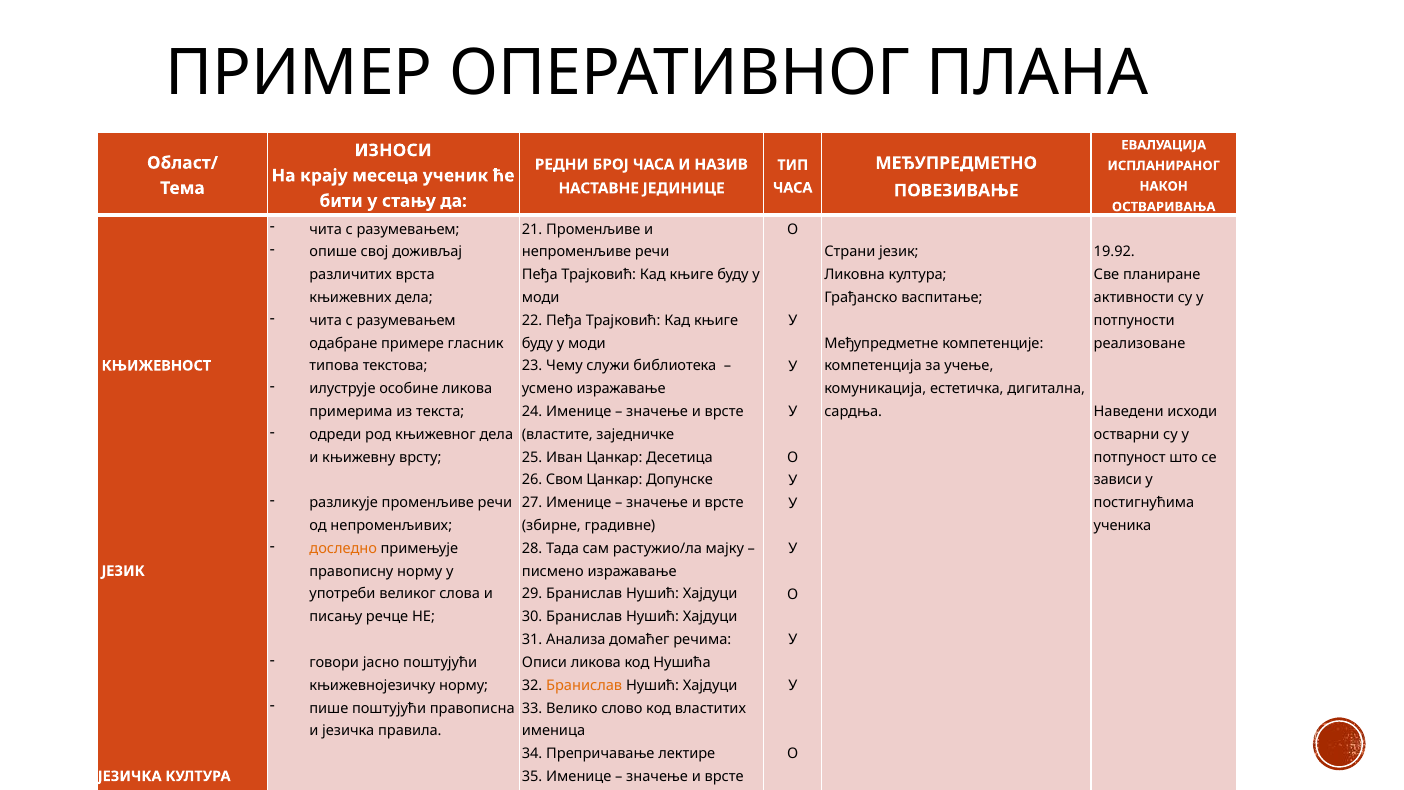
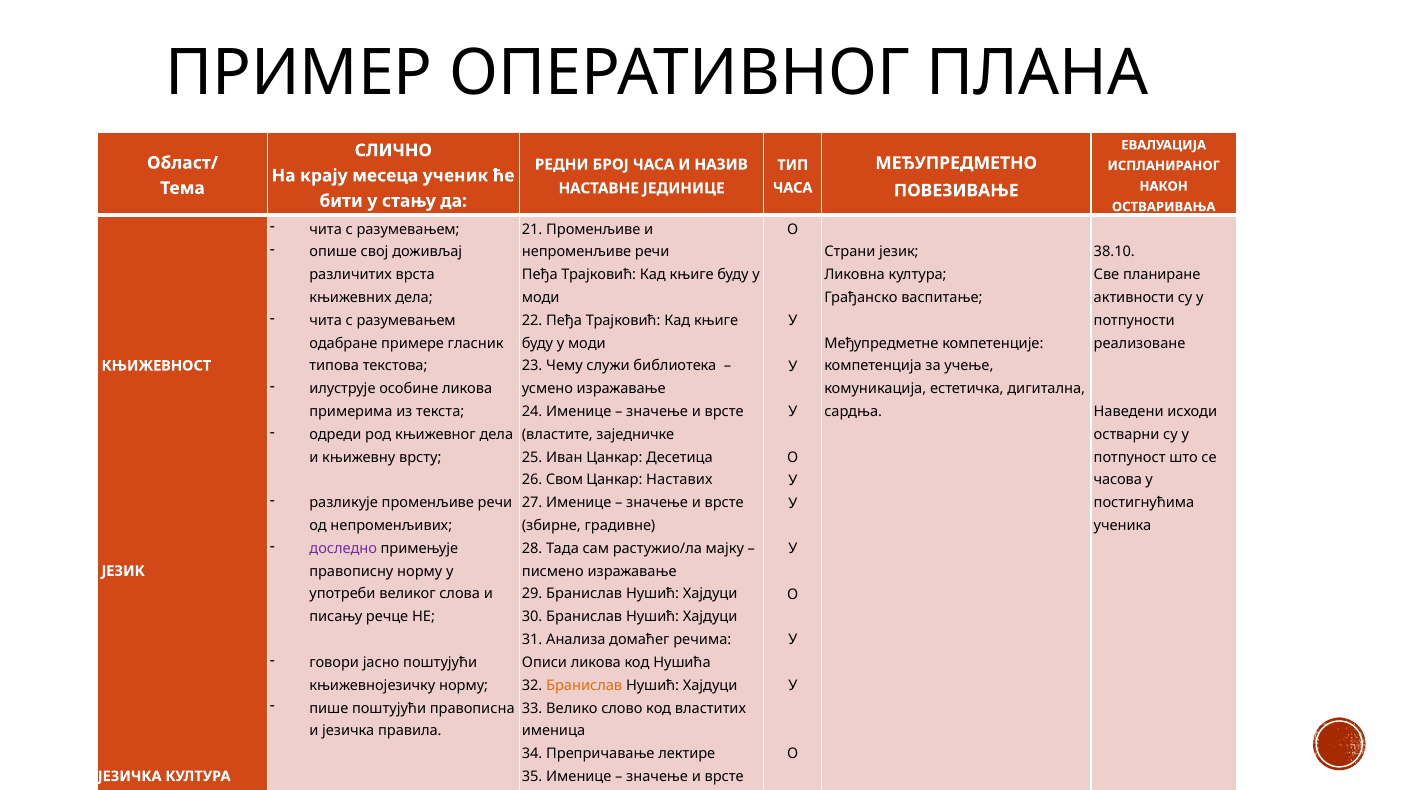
ИЗНОСИ: ИЗНОСИ -> СЛИЧНО (393, 150)
19.92: 19.92 -> 38.10 (1114, 252)
Допунске: Допунске -> Наставих (679, 480)
зависи: зависи -> часова (1118, 480)
доследно colour: orange -> purple (343, 548)
